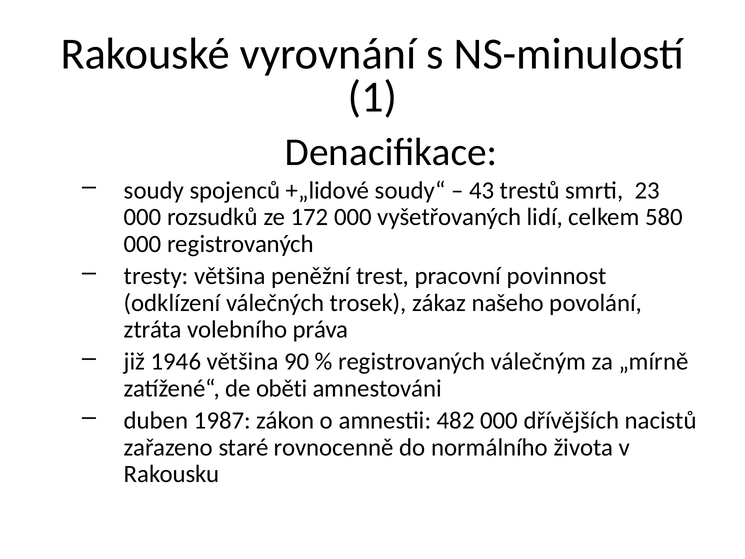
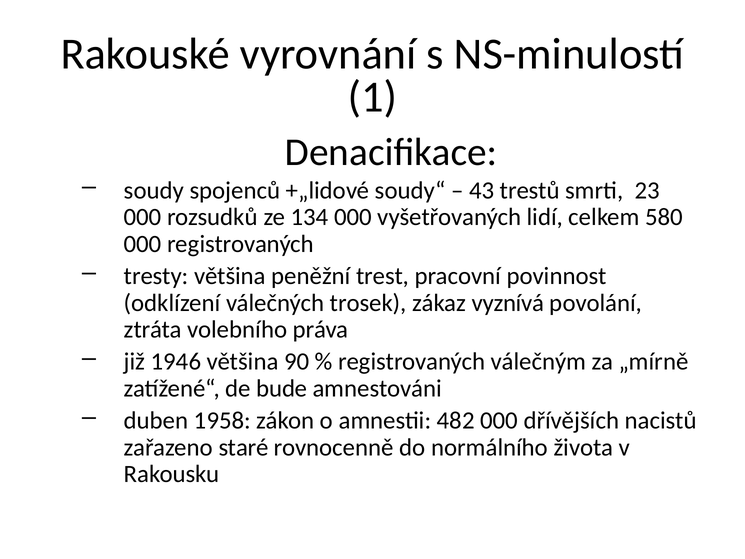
172: 172 -> 134 (310, 217)
našeho: našeho -> vyznívá (508, 303)
oběti: oběti -> bude (282, 388)
1987: 1987 -> 1958 (222, 420)
